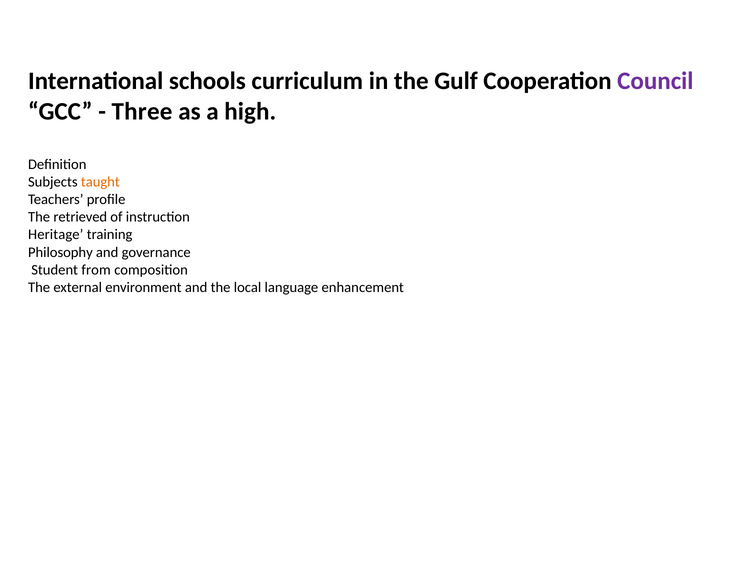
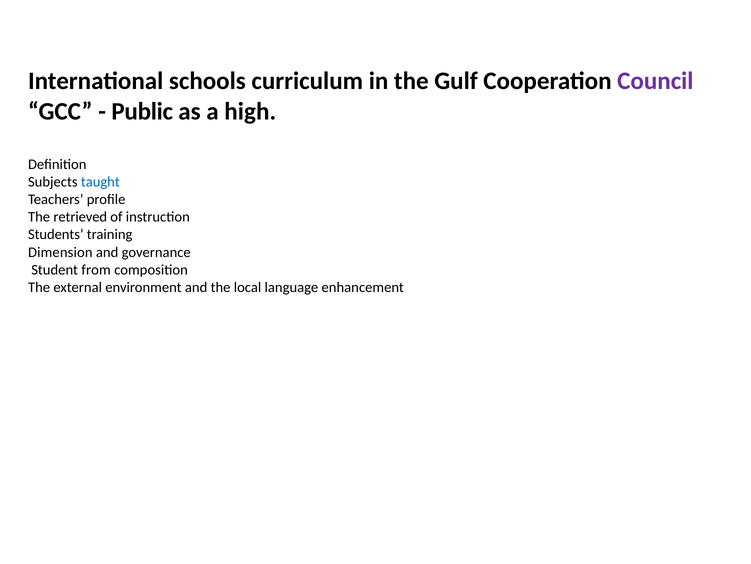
Three: Three -> Public (142, 111)
taught colour: orange -> blue (100, 182)
Heritage: Heritage -> Students (56, 234)
Philosophy: Philosophy -> Dimension (60, 252)
